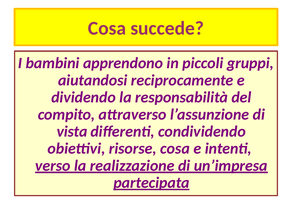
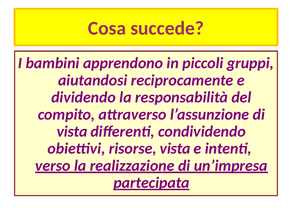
risorse cosa: cosa -> vista (175, 149)
